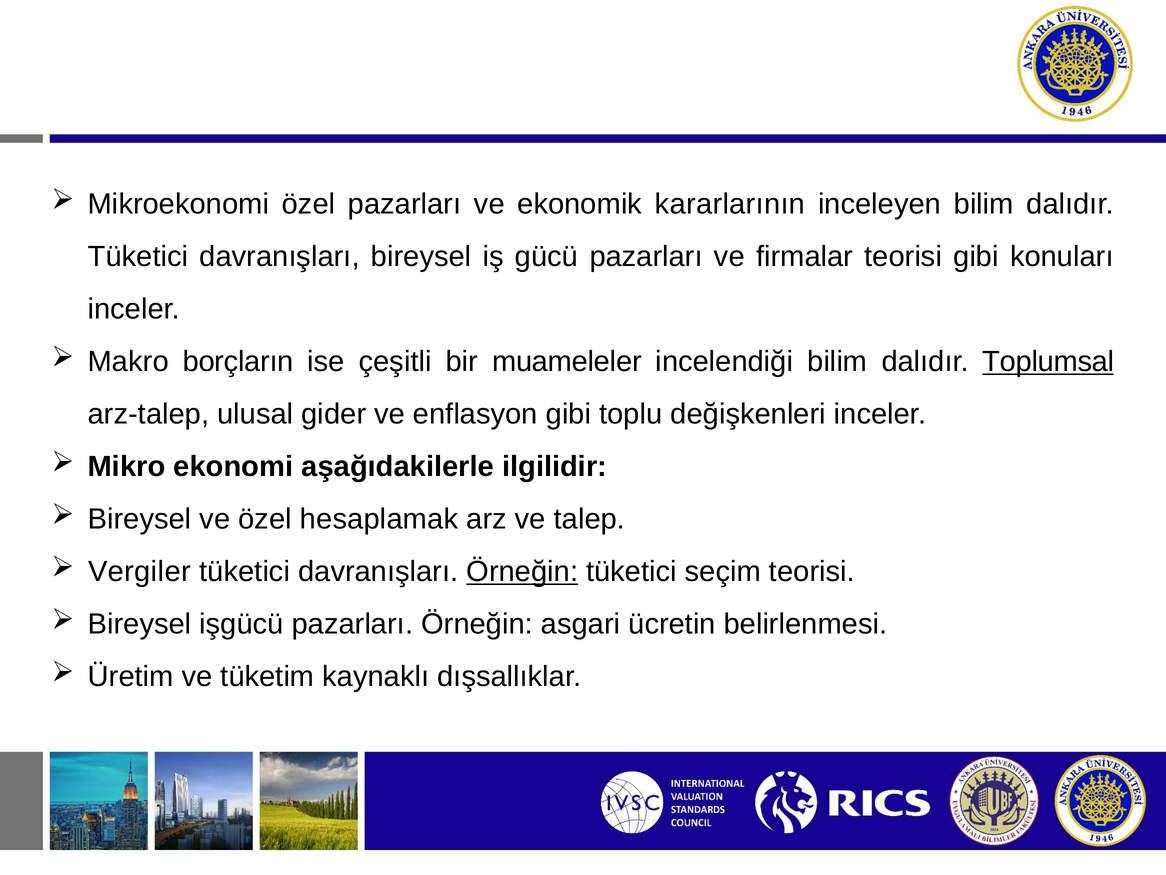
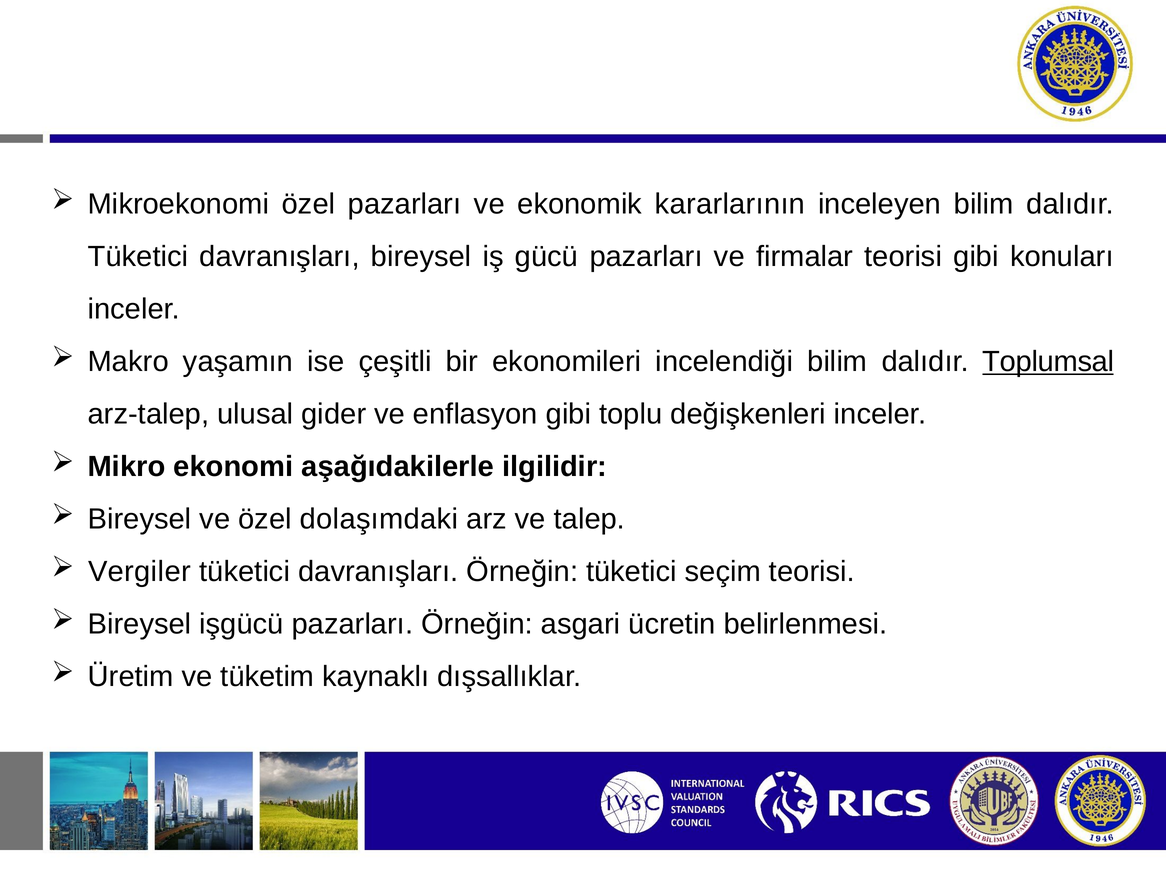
borçların: borçların -> yaşamın (238, 362)
muameleler: muameleler -> ekonomileri (567, 362)
hesaplamak: hesaplamak -> dolaşımdaki (379, 519)
Örneğin underline: present -> none (522, 571)
